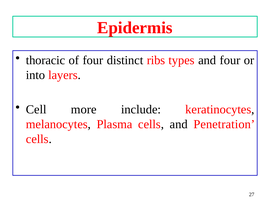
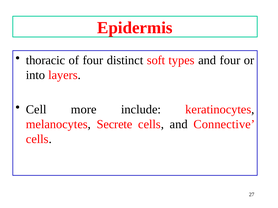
ribs: ribs -> soft (156, 60)
Plasma: Plasma -> Secrete (115, 125)
Penetration: Penetration -> Connective (224, 125)
